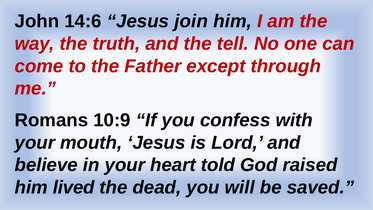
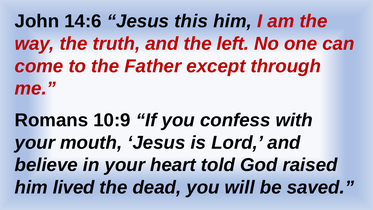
join: join -> this (191, 21)
tell: tell -> left (233, 44)
